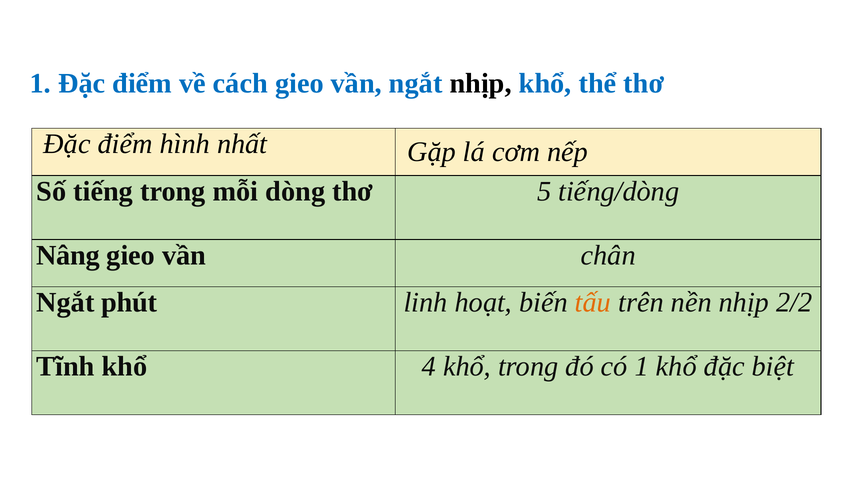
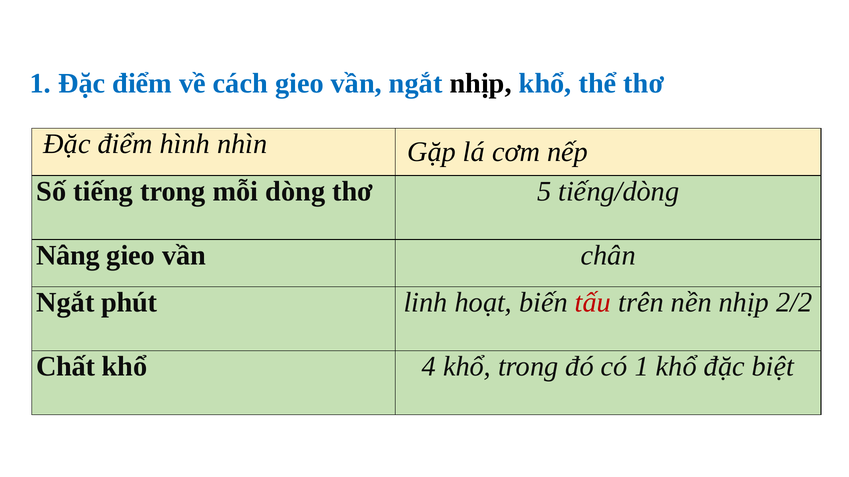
nhất: nhất -> nhìn (242, 144)
tấu colour: orange -> red (593, 303)
Tĩnh: Tĩnh -> Chất (66, 367)
